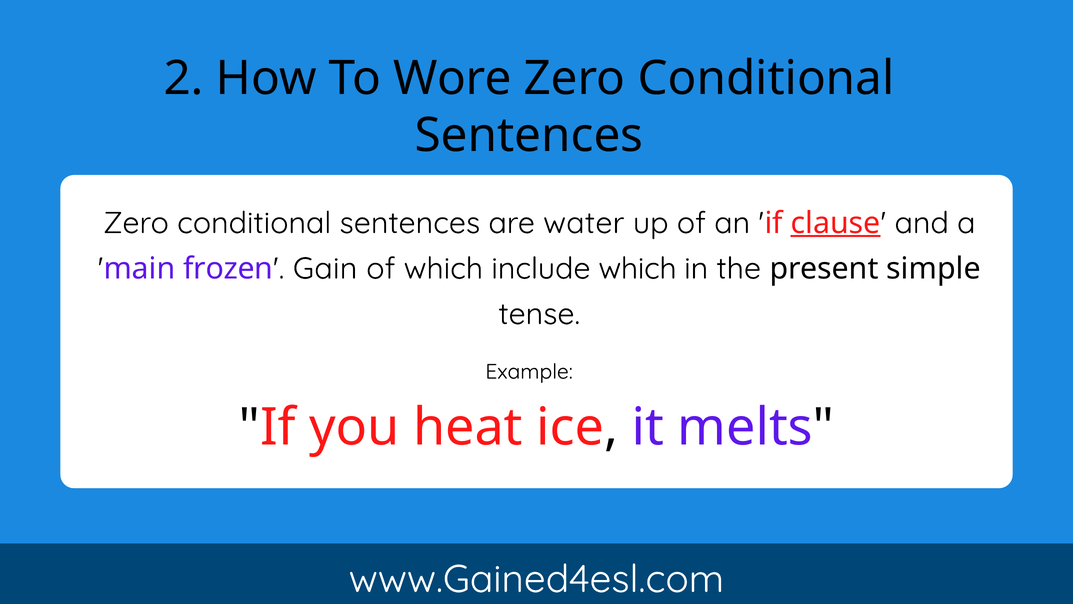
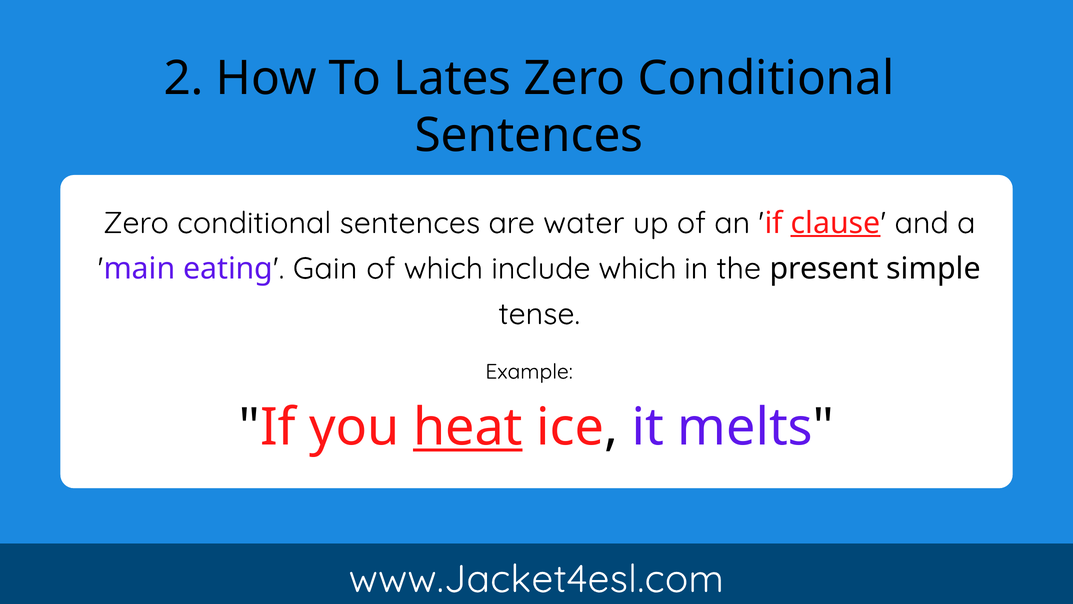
Wore: Wore -> Lates (452, 78)
frozen: frozen -> eating (228, 268)
heat underline: none -> present (468, 427)
www.Gained4esl.com: www.Gained4esl.com -> www.Jacket4esl.com (536, 579)
